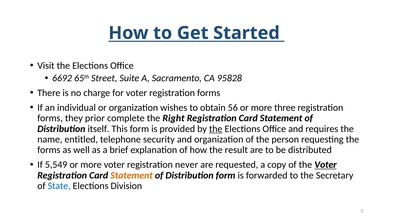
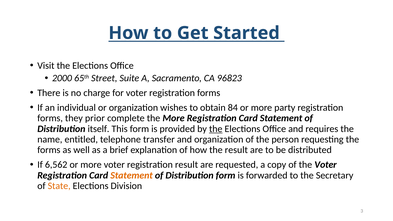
6692: 6692 -> 2000 (62, 78)
95828: 95828 -> 96823 (229, 78)
56: 56 -> 84 (233, 108)
three: three -> party (285, 108)
the Right: Right -> More (174, 118)
security: security -> transfer (159, 139)
5,549: 5,549 -> 6,562 (56, 165)
registration never: never -> result (187, 165)
Voter underline: present -> none (326, 165)
State colour: blue -> orange (59, 186)
